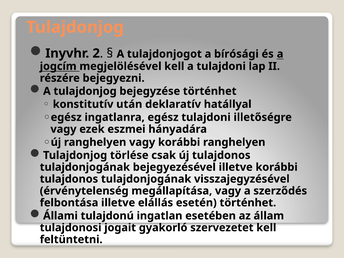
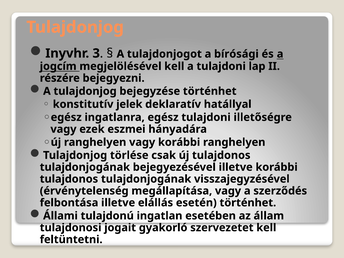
2: 2 -> 3 (96, 53)
után: után -> jelek (129, 104)
